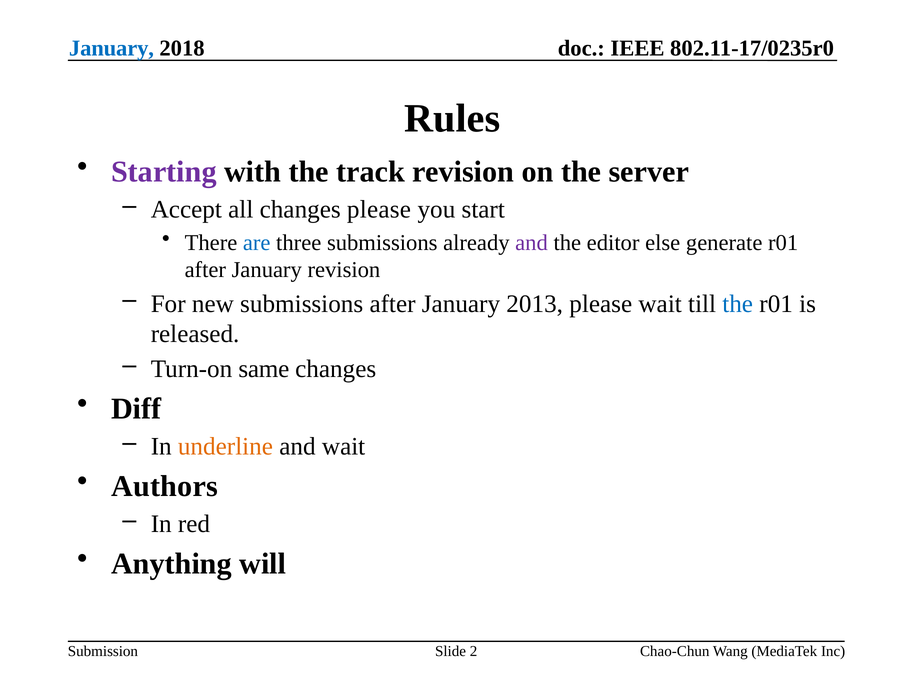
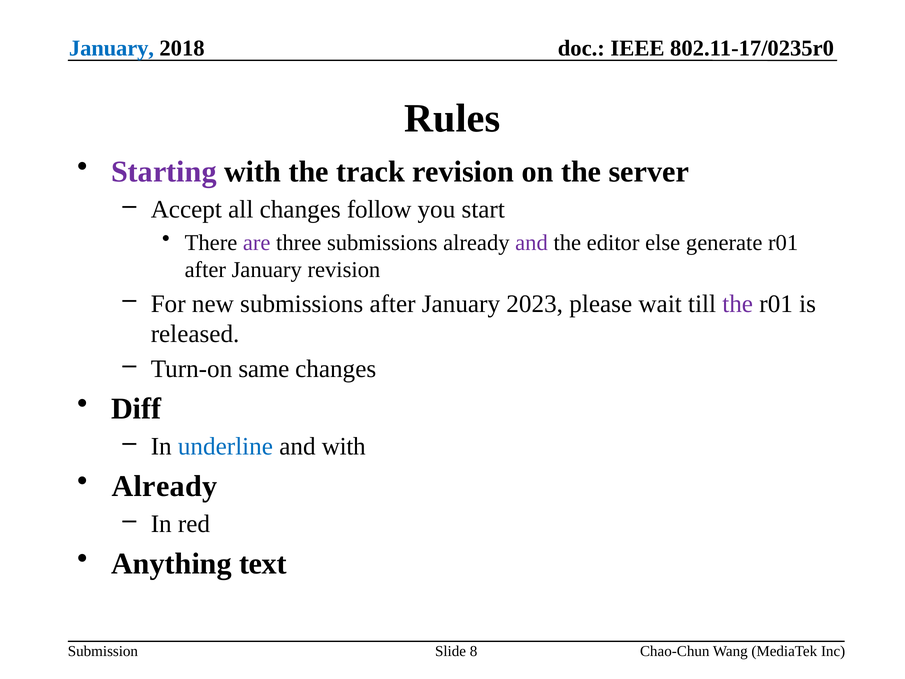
changes please: please -> follow (379, 210)
are colour: blue -> purple (257, 243)
2013: 2013 -> 2023 (535, 304)
the colour: blue -> purple (738, 304)
underline colour: orange -> blue (225, 446)
and wait: wait -> with (344, 446)
Authors: Authors -> Already (165, 486)
will: will -> text (263, 563)
2: 2 -> 8 (474, 651)
